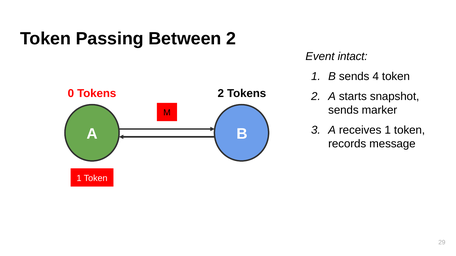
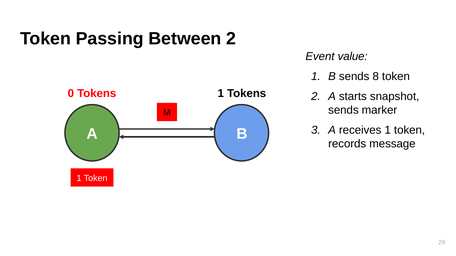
intact: intact -> value (353, 57)
4: 4 -> 8 (376, 77)
Tokens 2: 2 -> 1 (221, 93)
